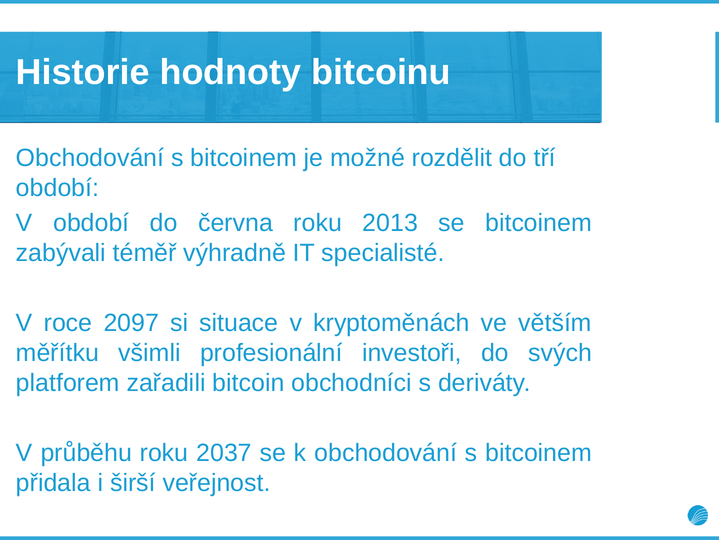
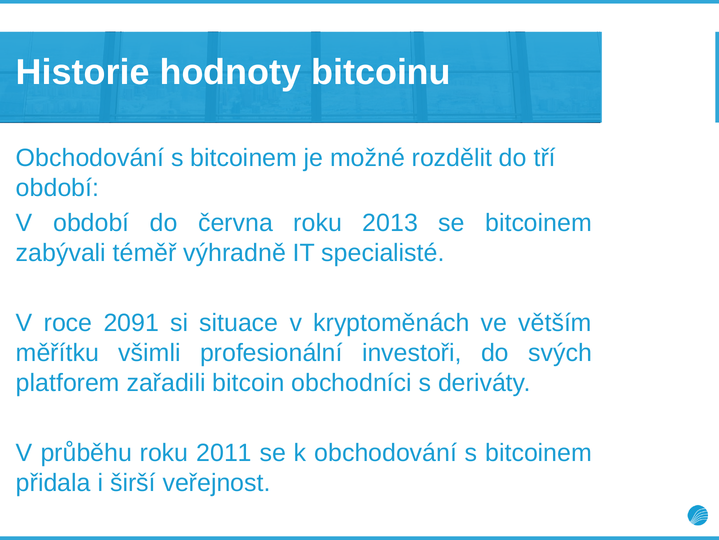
2097: 2097 -> 2091 (131, 322)
2037: 2037 -> 2011 (224, 452)
